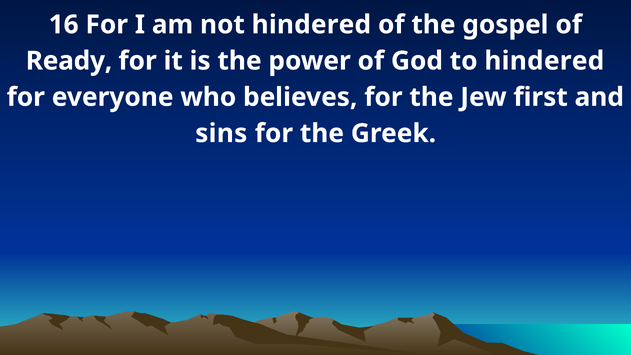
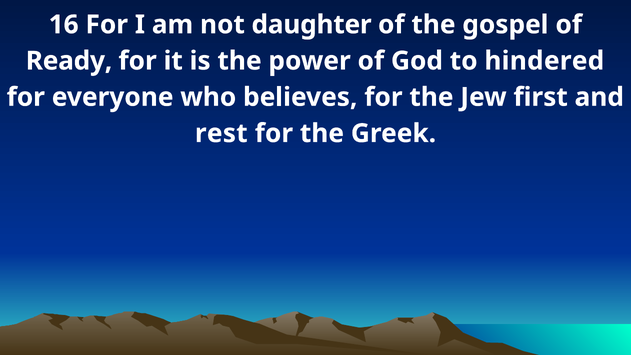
not hindered: hindered -> daughter (312, 25)
sins: sins -> rest (221, 133)
